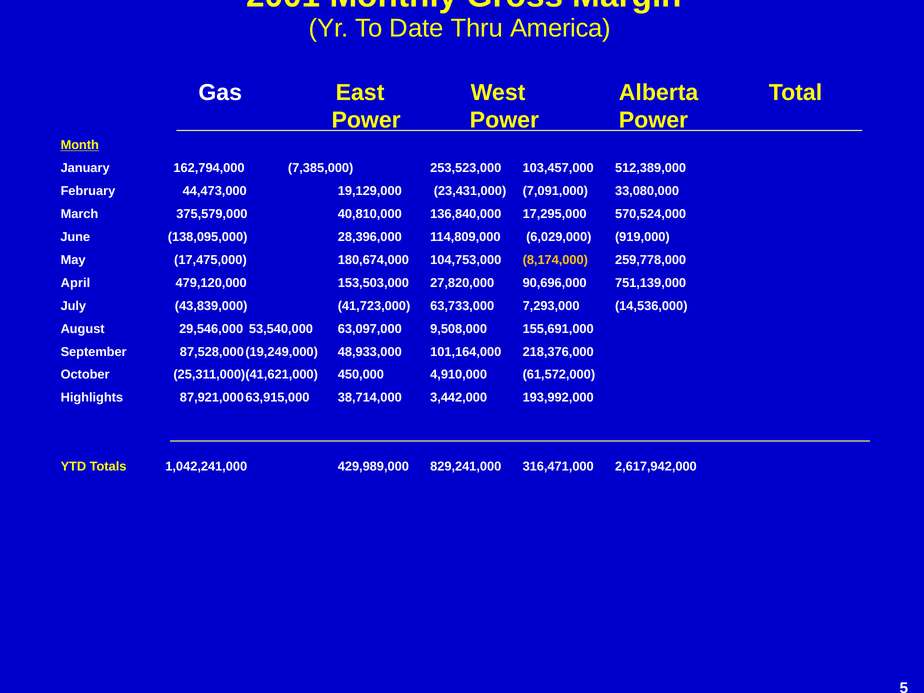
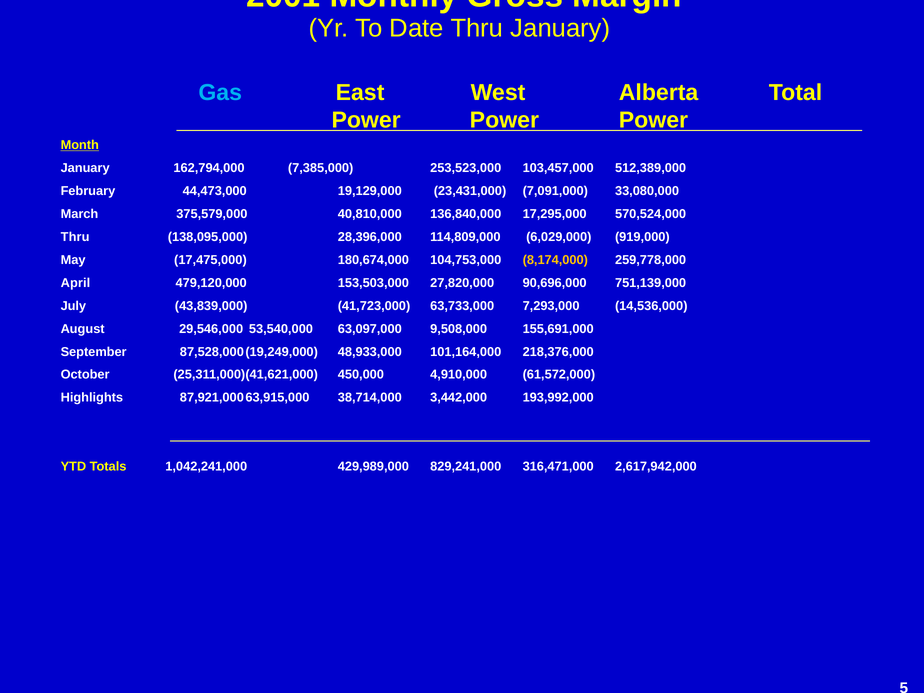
Thru America: America -> January (560, 28)
Gas colour: white -> light blue (220, 92)
June: June -> Thru (75, 237)
